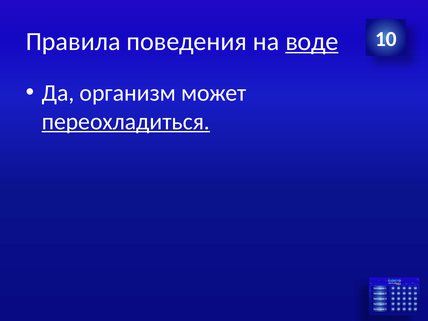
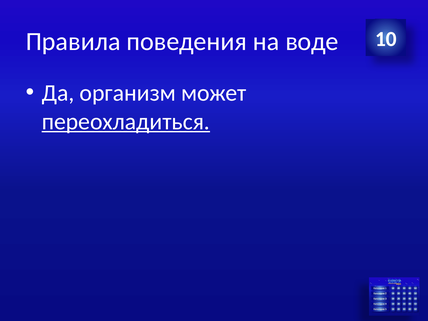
воде underline: present -> none (312, 41)
